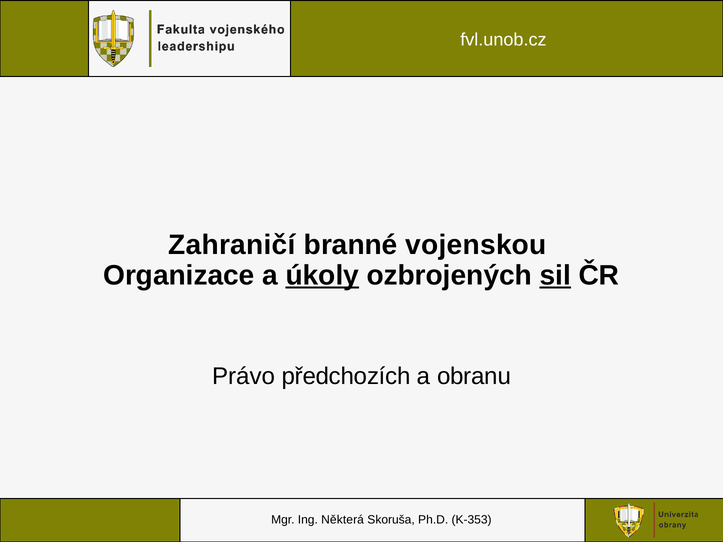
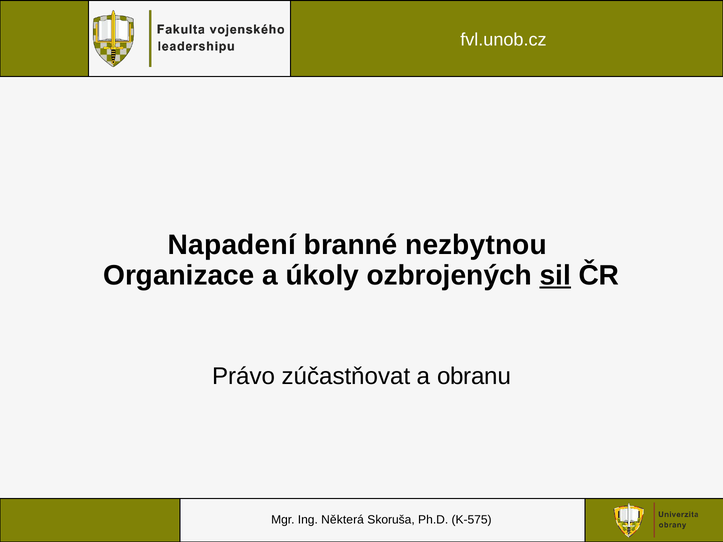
Zahraničí: Zahraničí -> Napadení (232, 245)
vojenskou: vojenskou -> nezbytnou (476, 245)
úkoly underline: present -> none (322, 276)
předchozích: předchozích -> zúčastňovat (346, 376)
K-353: K-353 -> K-575 (472, 520)
